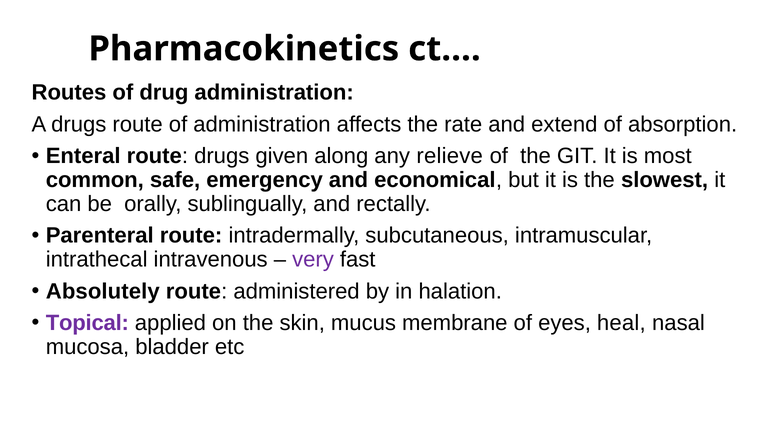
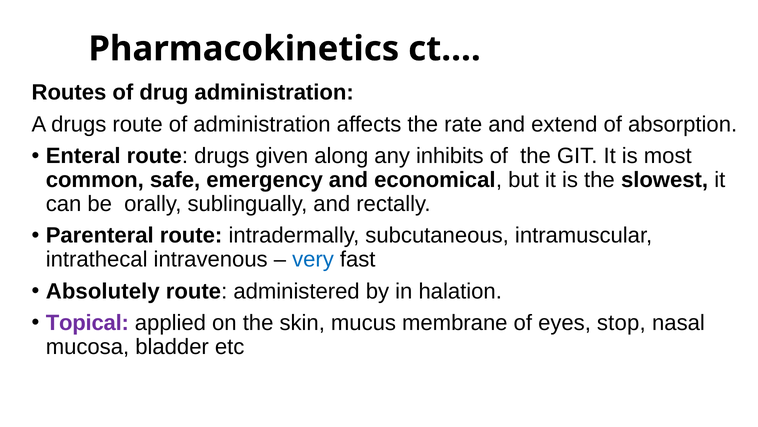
relieve: relieve -> inhibits (450, 156)
very colour: purple -> blue (313, 259)
heal: heal -> stop (621, 323)
